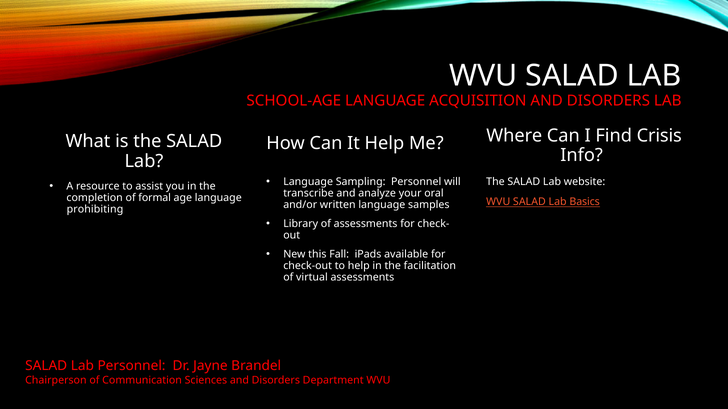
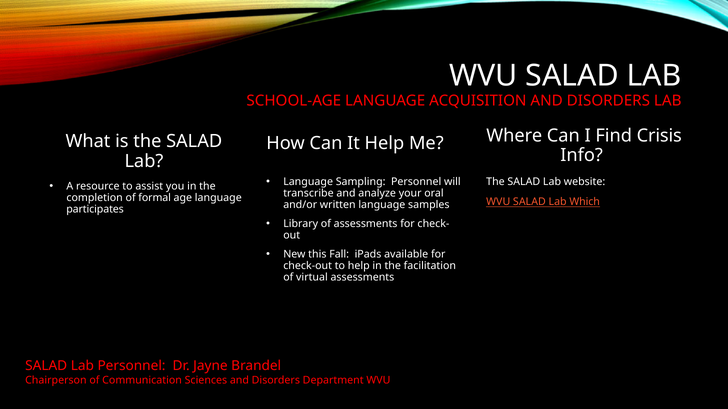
Basics: Basics -> Which (585, 202)
prohibiting: prohibiting -> participates (95, 209)
